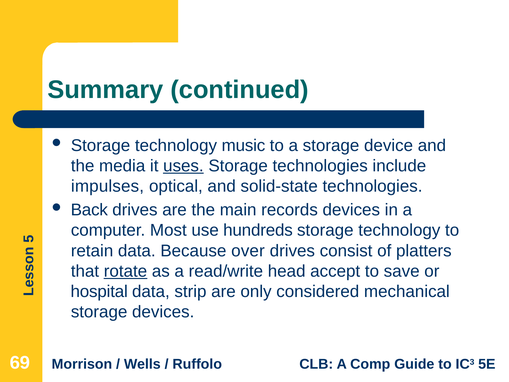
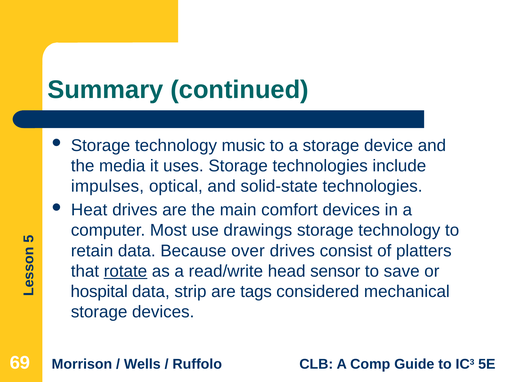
uses underline: present -> none (183, 166)
Back: Back -> Heat (89, 210)
records: records -> comfort (290, 210)
hundreds: hundreds -> drawings (258, 230)
accept: accept -> sensor (335, 271)
only: only -> tags (256, 291)
